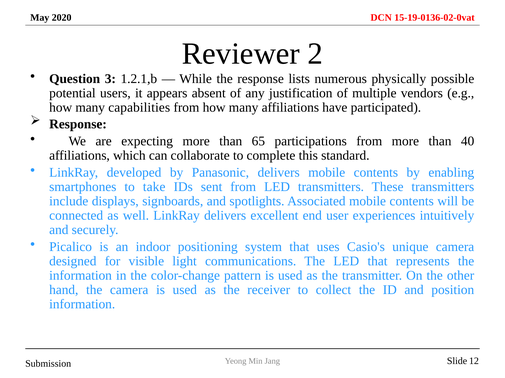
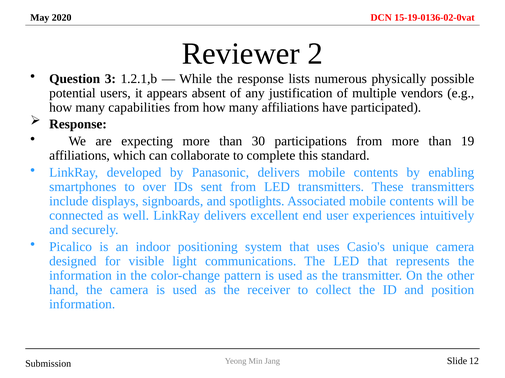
65: 65 -> 30 (258, 141)
40: 40 -> 19 (468, 141)
take: take -> over (154, 187)
